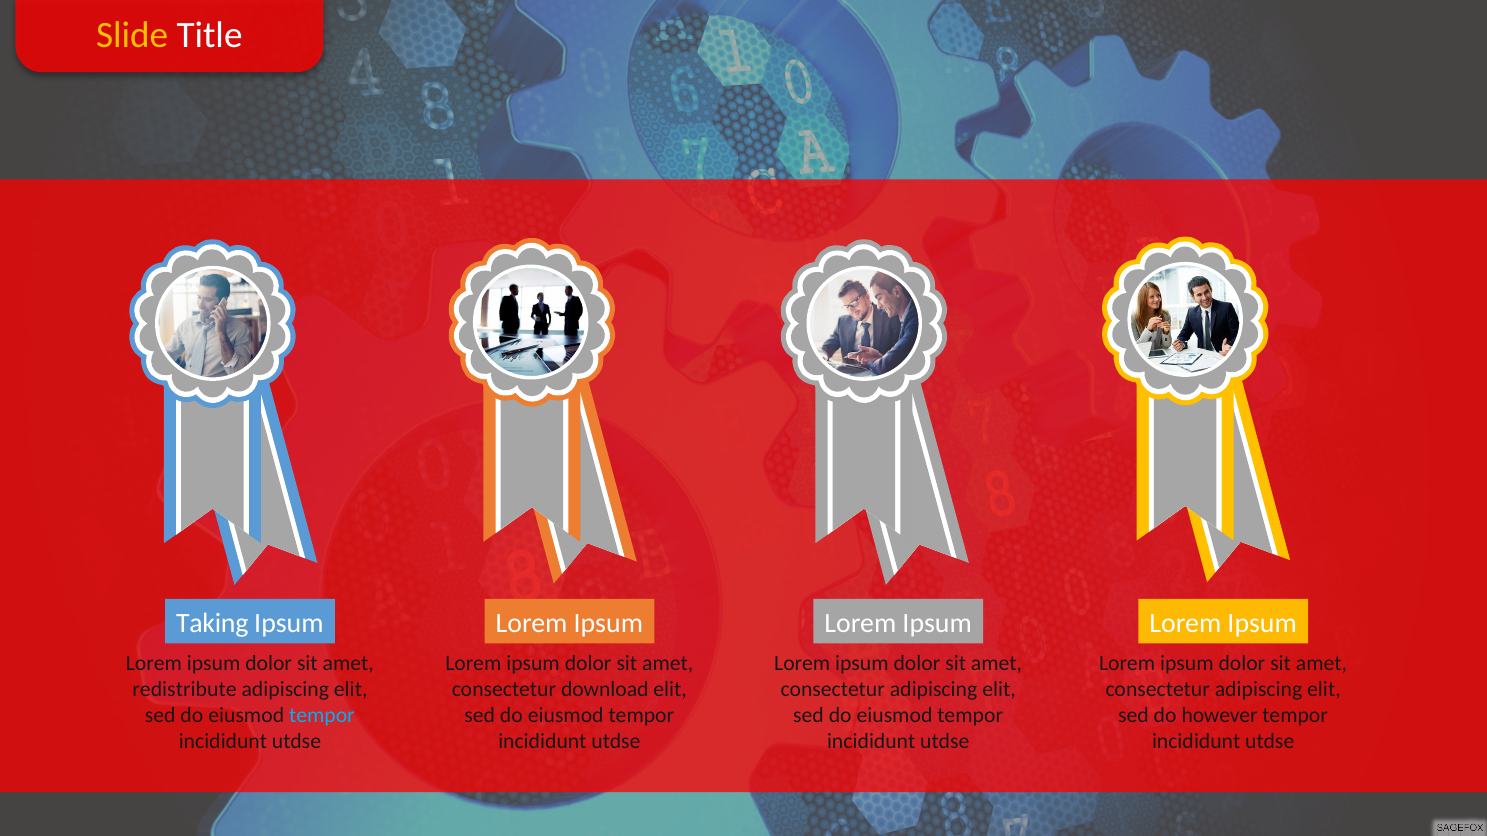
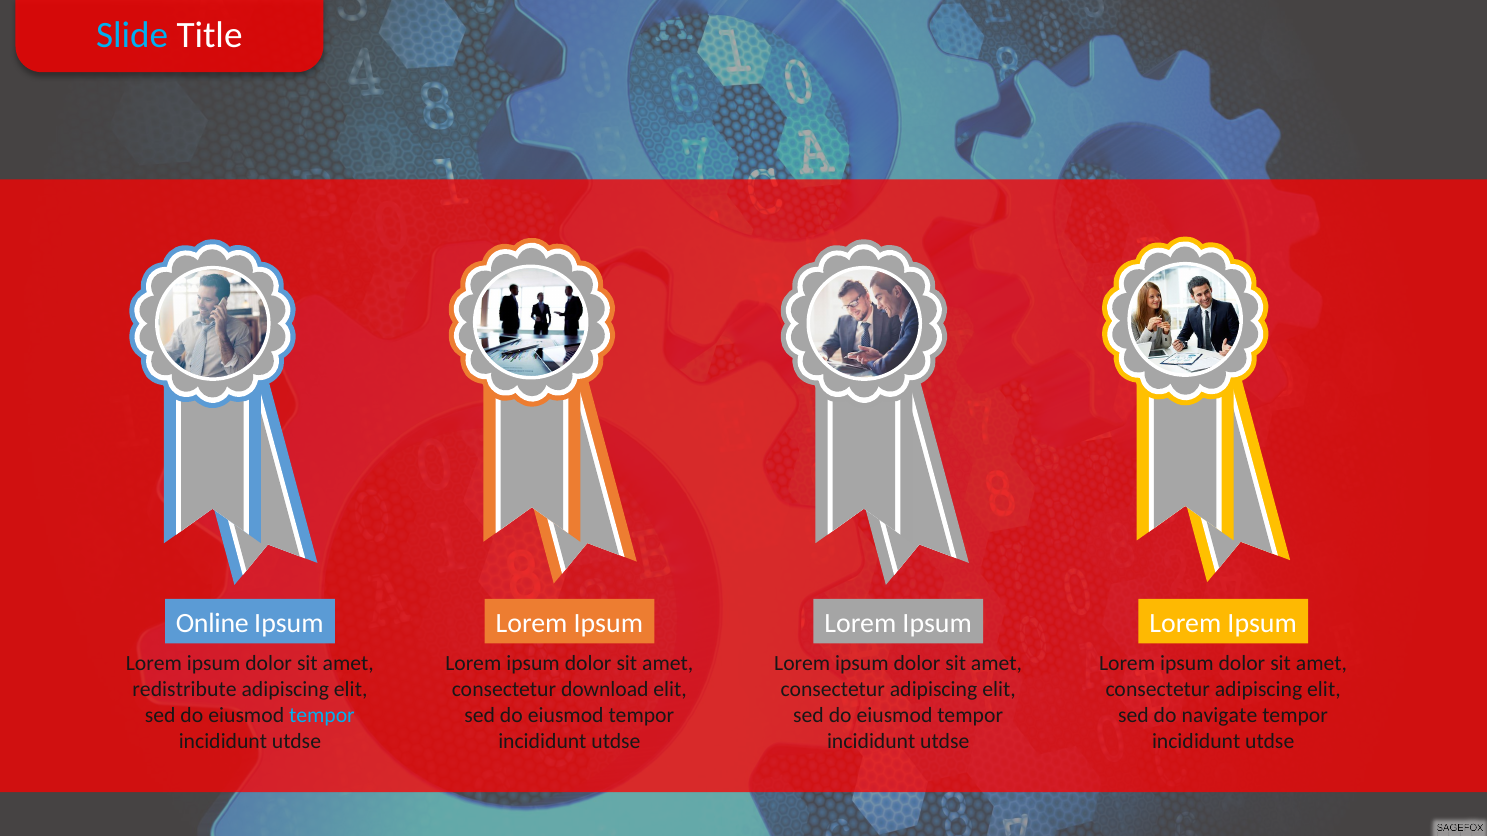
Slide colour: yellow -> light blue (132, 35)
Taking: Taking -> Online (212, 623)
however: however -> navigate (1219, 716)
